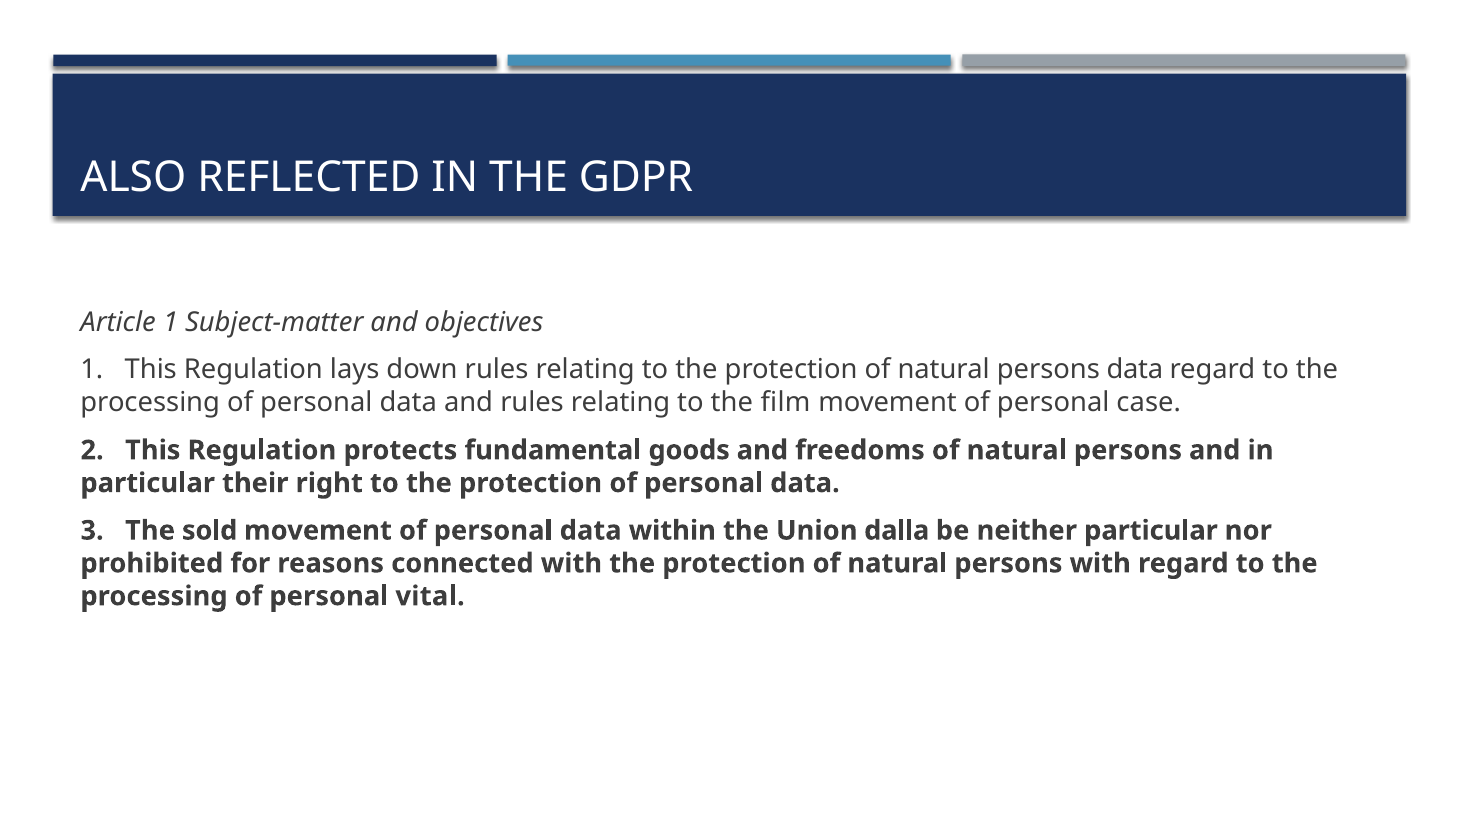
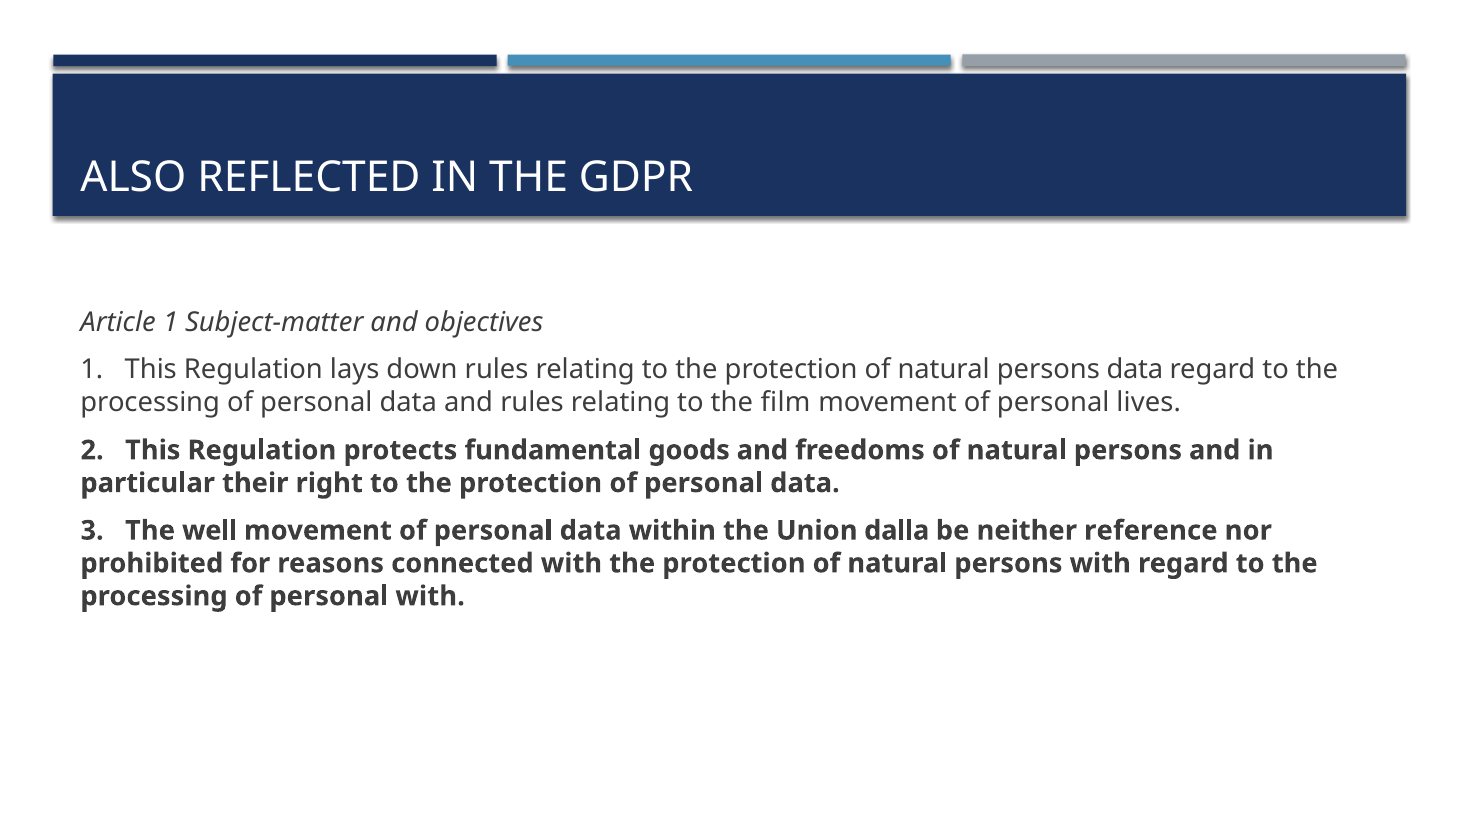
case: case -> lives (1149, 403)
sold: sold -> well (210, 530)
neither particular: particular -> reference (1151, 530)
personal vital: vital -> with (430, 596)
